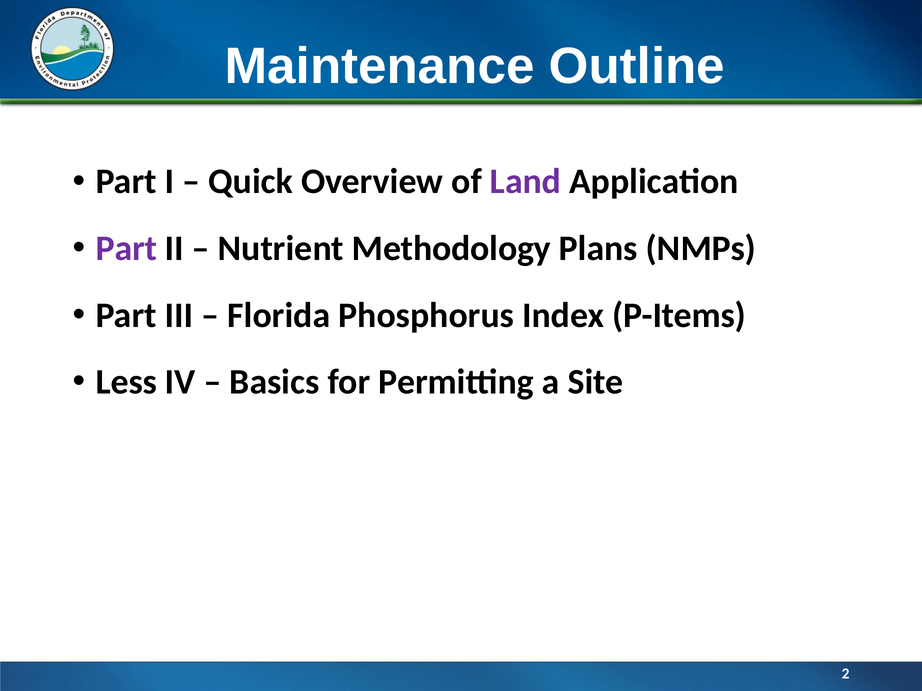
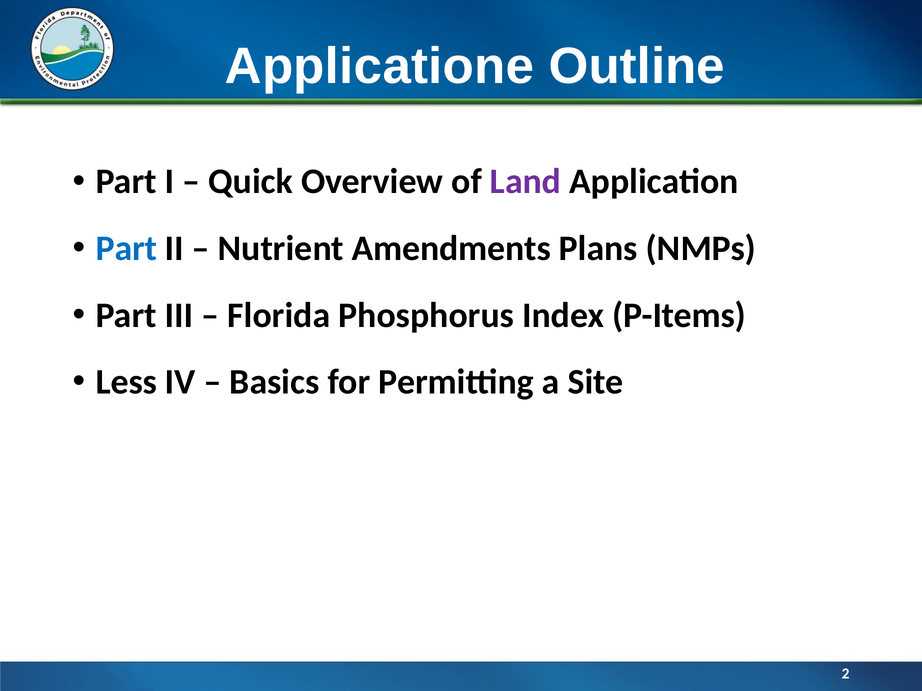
Maintenance: Maintenance -> Applicatione (380, 66)
Part colour: purple -> blue (126, 249)
Methodology: Methodology -> Amendments (451, 249)
